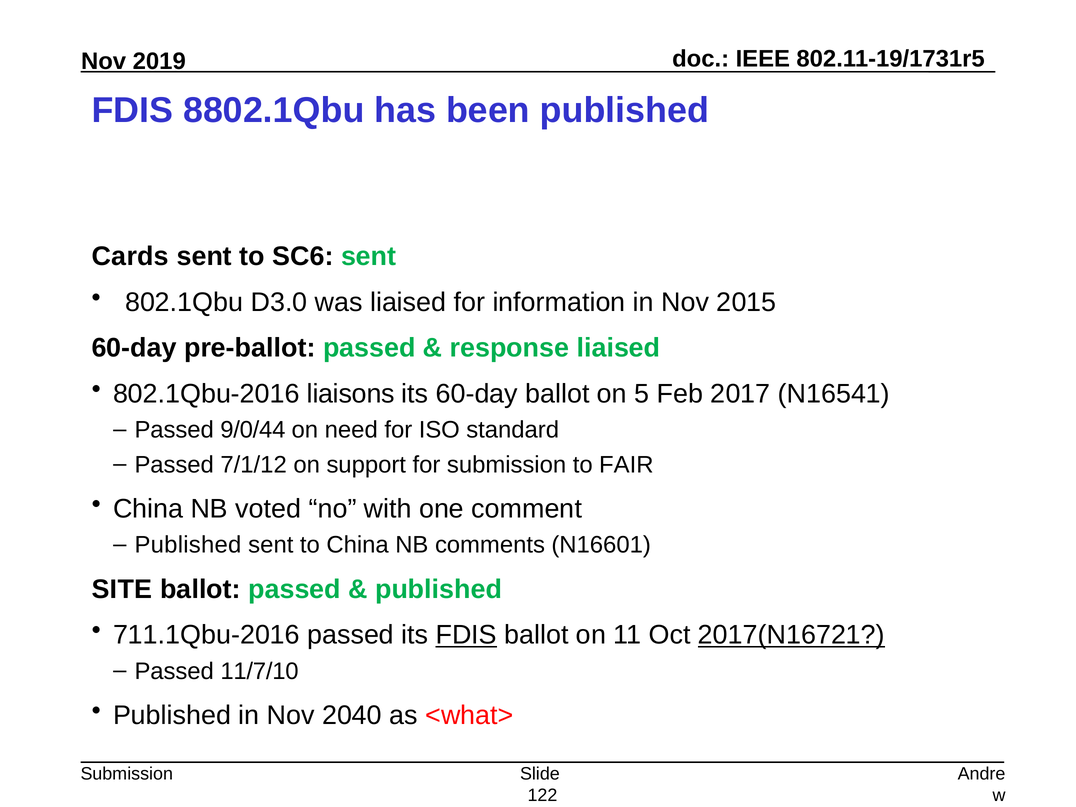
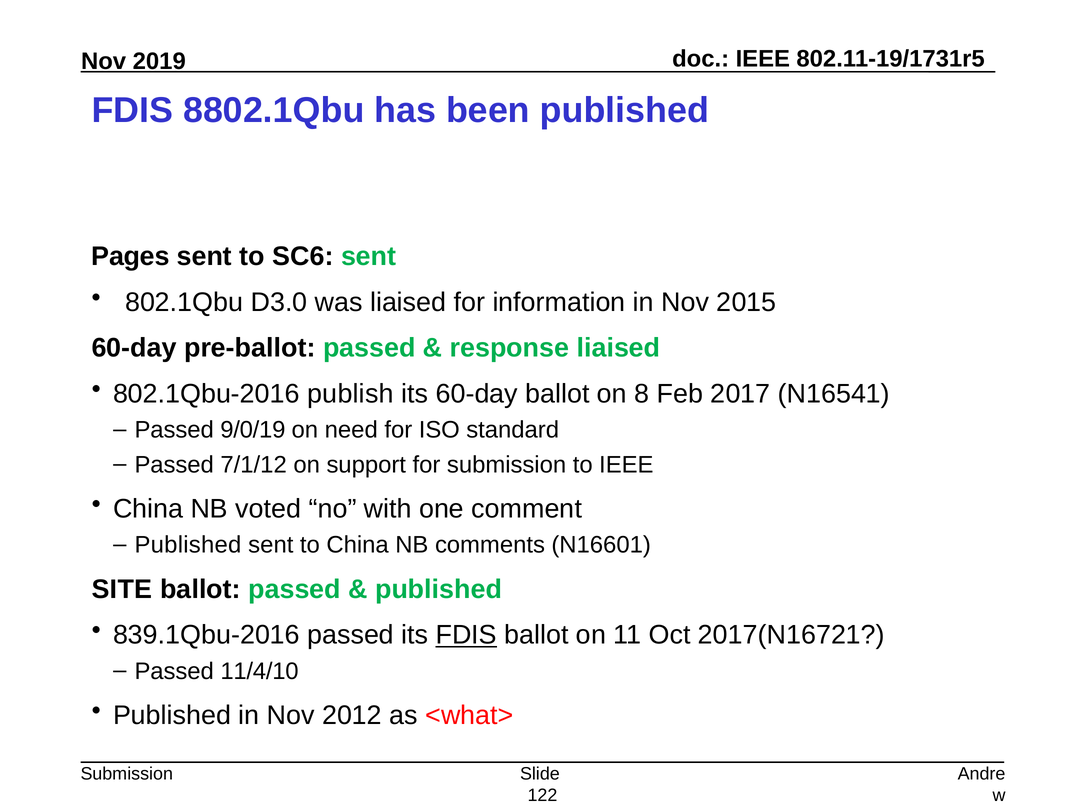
Cards: Cards -> Pages (131, 257)
liaisons: liaisons -> publish (351, 394)
5: 5 -> 8 (642, 394)
9/0/44: 9/0/44 -> 9/0/19 (253, 430)
to FAIR: FAIR -> IEEE (626, 465)
711.1Qbu-2016: 711.1Qbu-2016 -> 839.1Qbu-2016 (206, 635)
2017(N16721 underline: present -> none (791, 635)
11/7/10: 11/7/10 -> 11/4/10 (259, 671)
2040: 2040 -> 2012 (352, 715)
